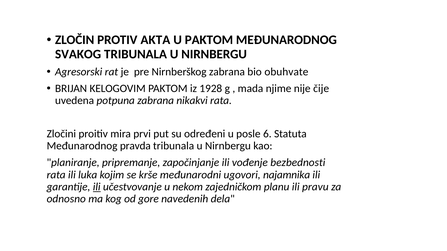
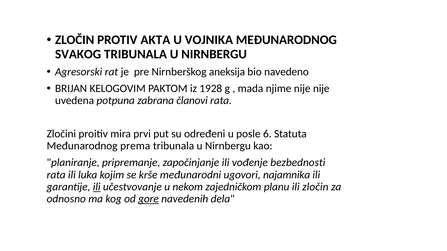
U PAKTOM: PAKTOM -> VOJNIKA (209, 40)
Nirnberškog zabrana: zabrana -> aneksija (227, 72)
obuhvate: obuhvate -> navedeno (286, 72)
nije čije: čije -> nije (321, 89)
nikakvi: nikakvi -> članovi (192, 101)
pravda: pravda -> prema (135, 146)
ili pravu: pravu -> zločin (315, 187)
gore underline: none -> present (148, 199)
